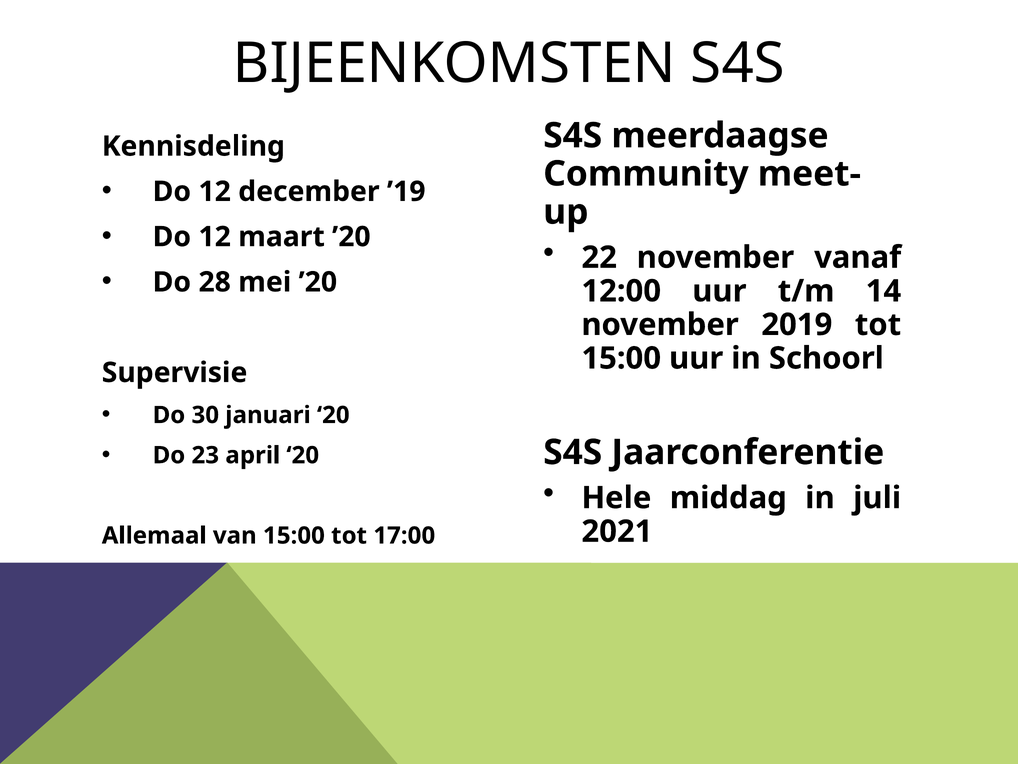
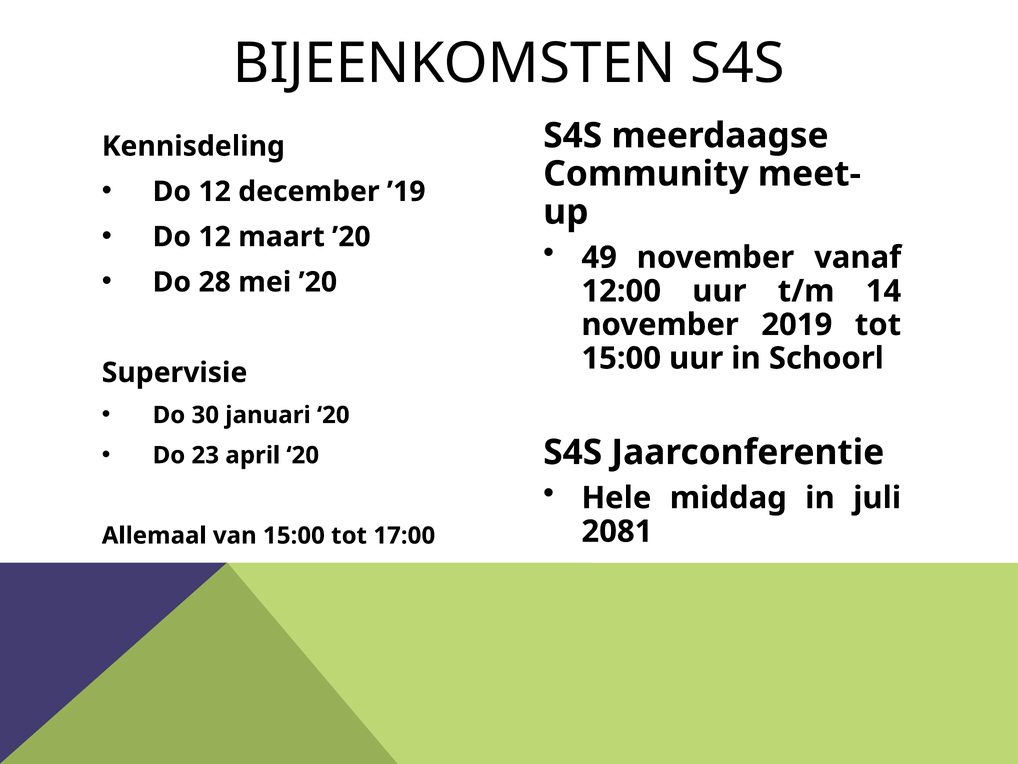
22: 22 -> 49 (599, 257)
2021: 2021 -> 2081 (617, 531)
